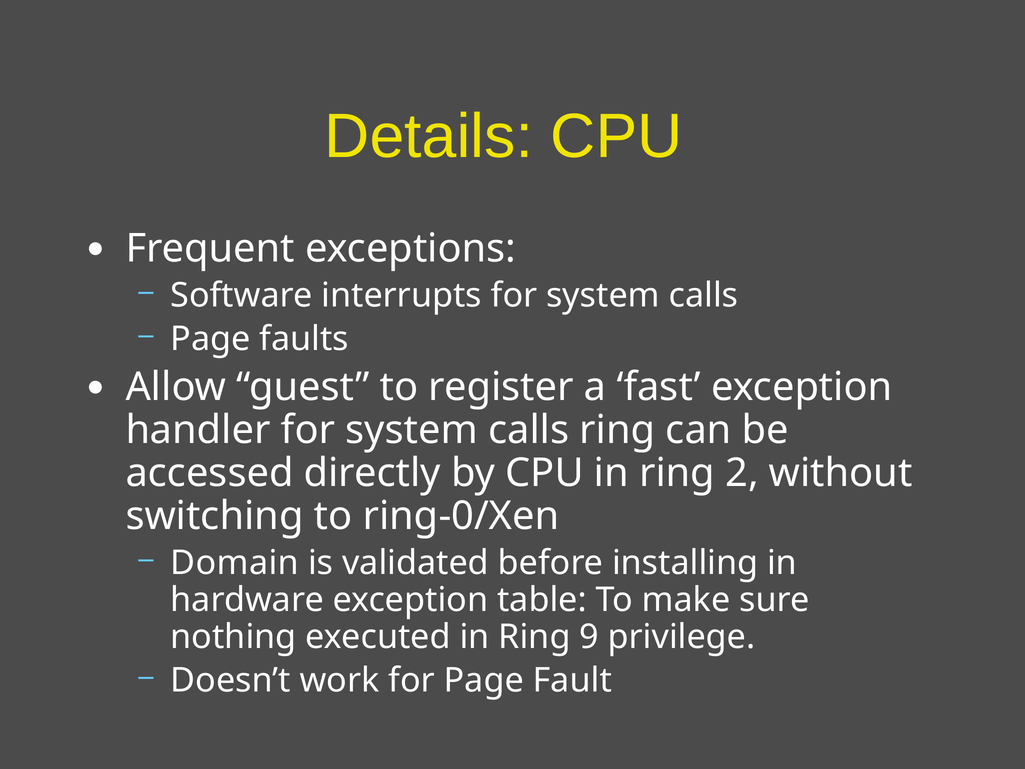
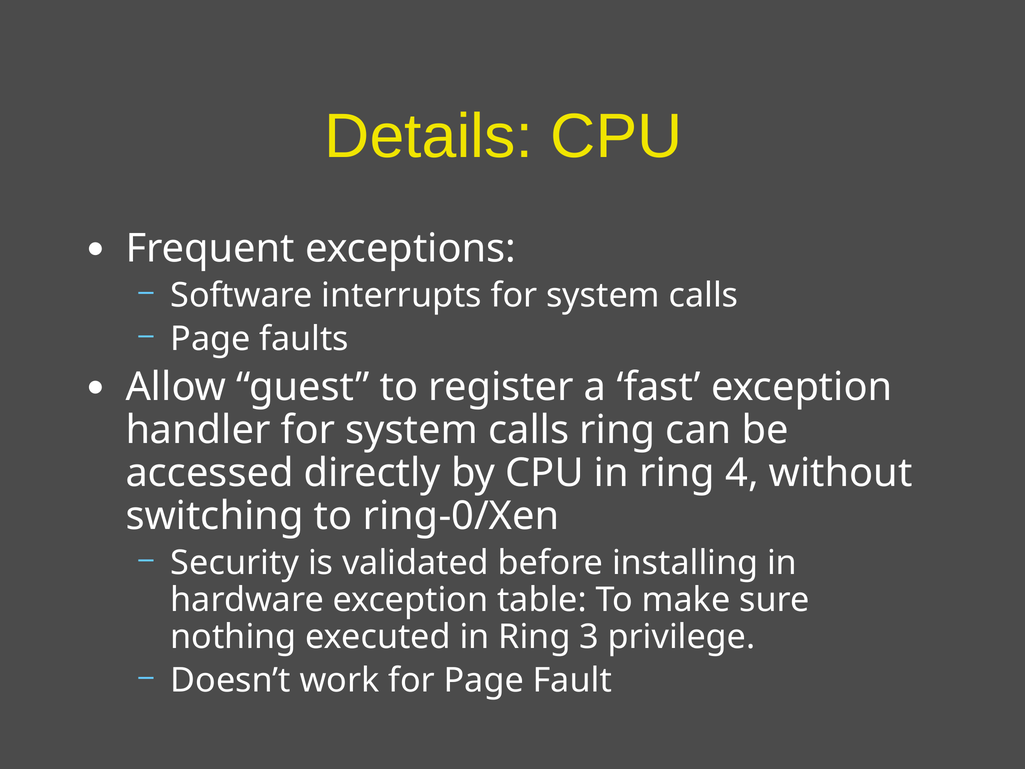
2: 2 -> 4 (742, 473)
Domain: Domain -> Security (235, 563)
9: 9 -> 3 (589, 637)
